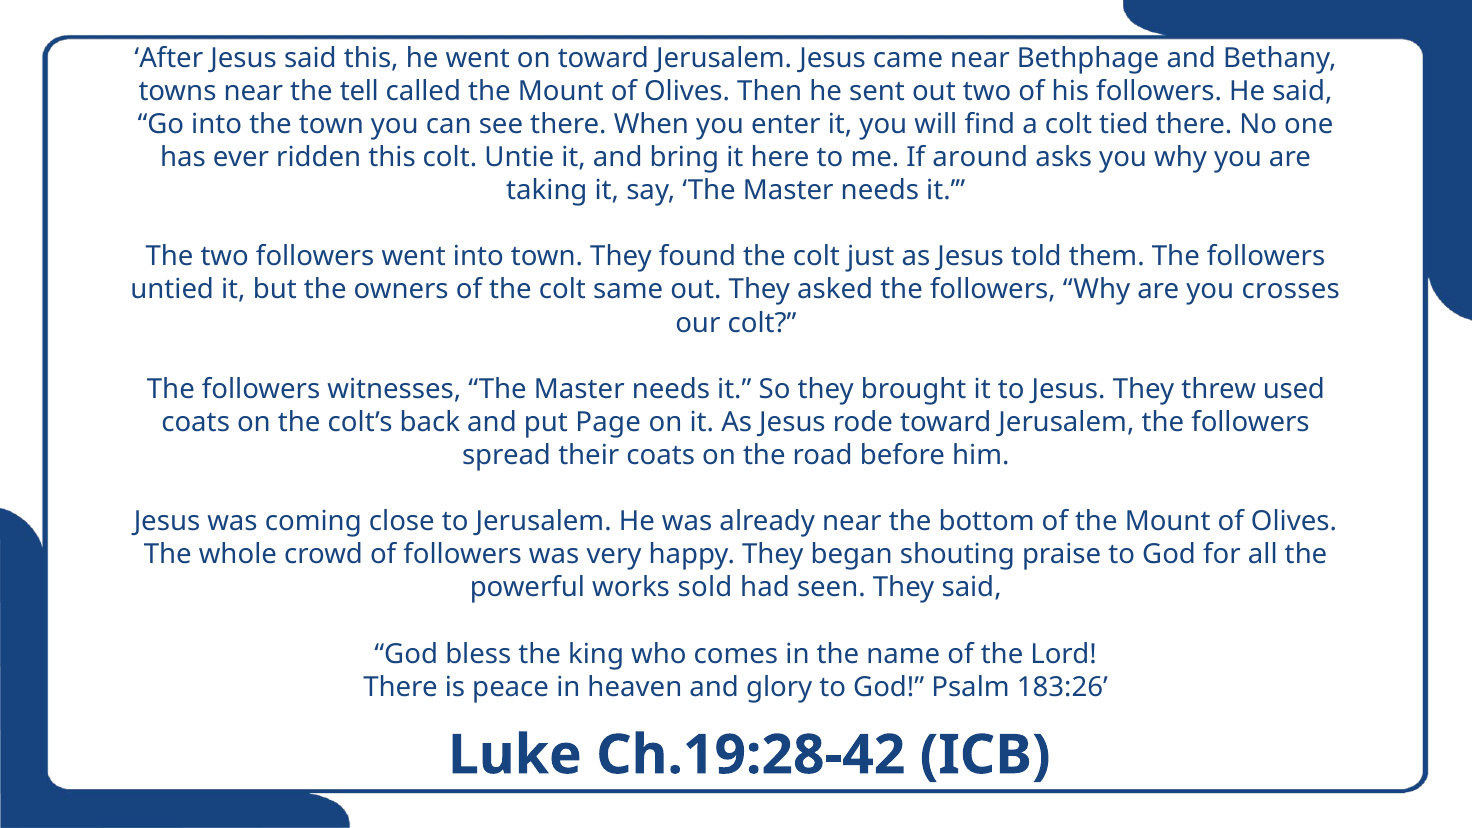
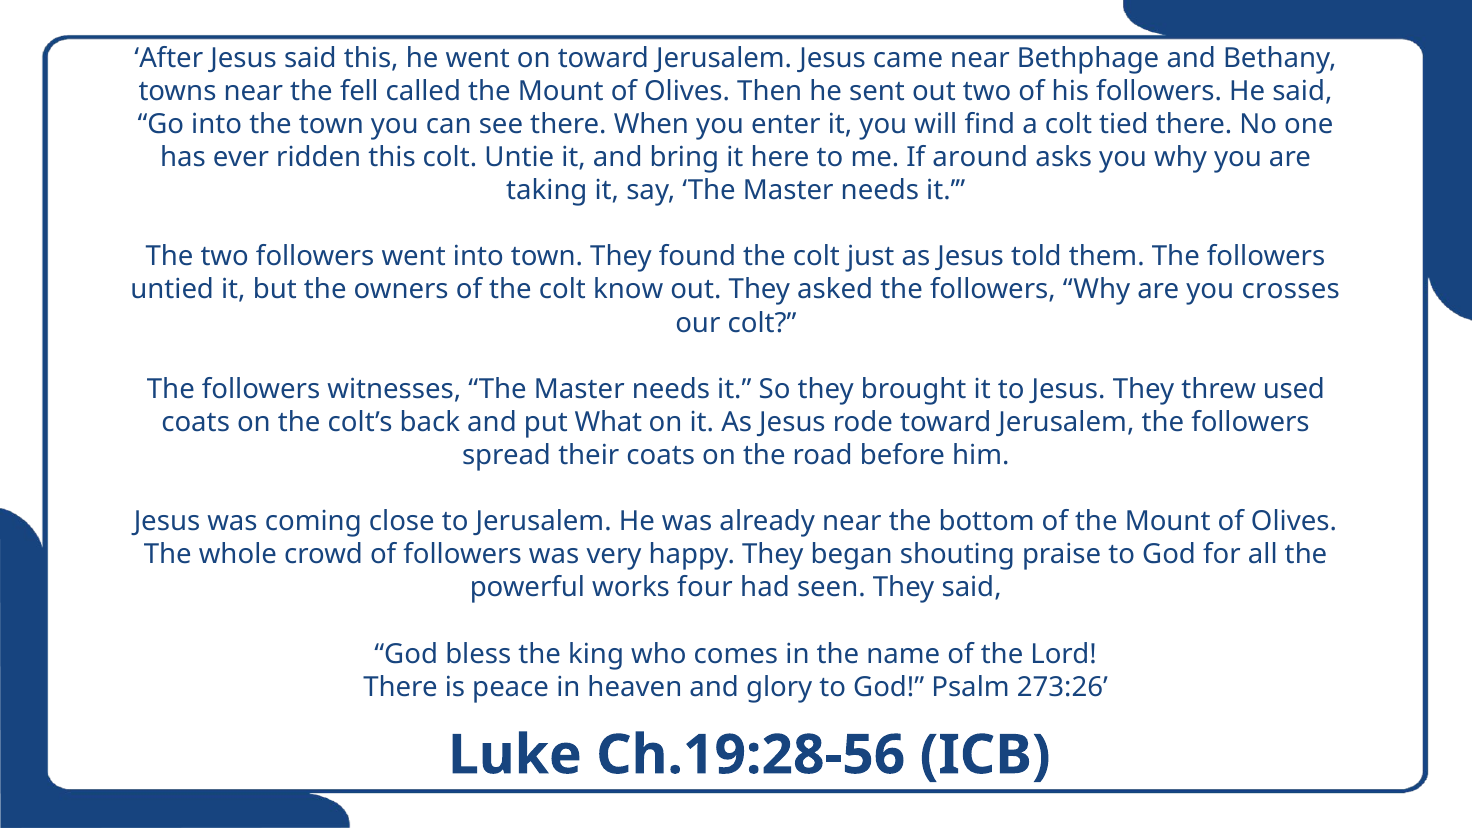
tell: tell -> fell (359, 91)
same: same -> know (628, 290)
Page: Page -> What (608, 422)
sold: sold -> four (705, 588)
183:26: 183:26 -> 273:26 (1062, 687)
Ch.19:28-42: Ch.19:28-42 -> Ch.19:28-56 (751, 755)
